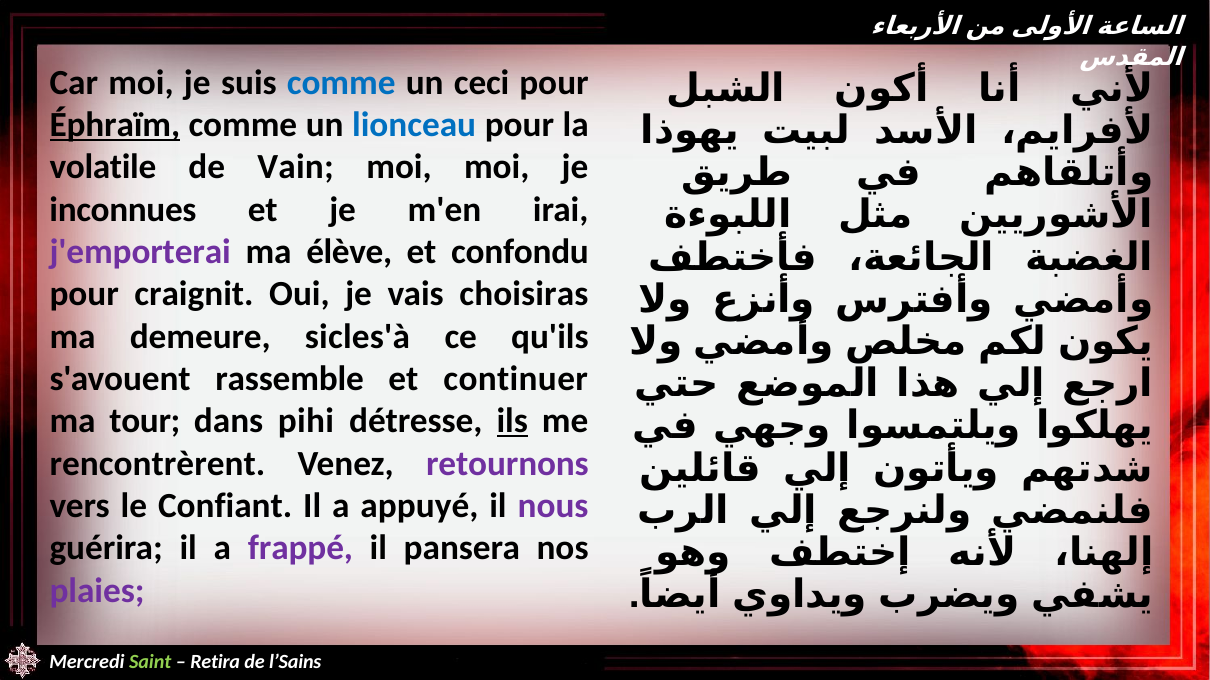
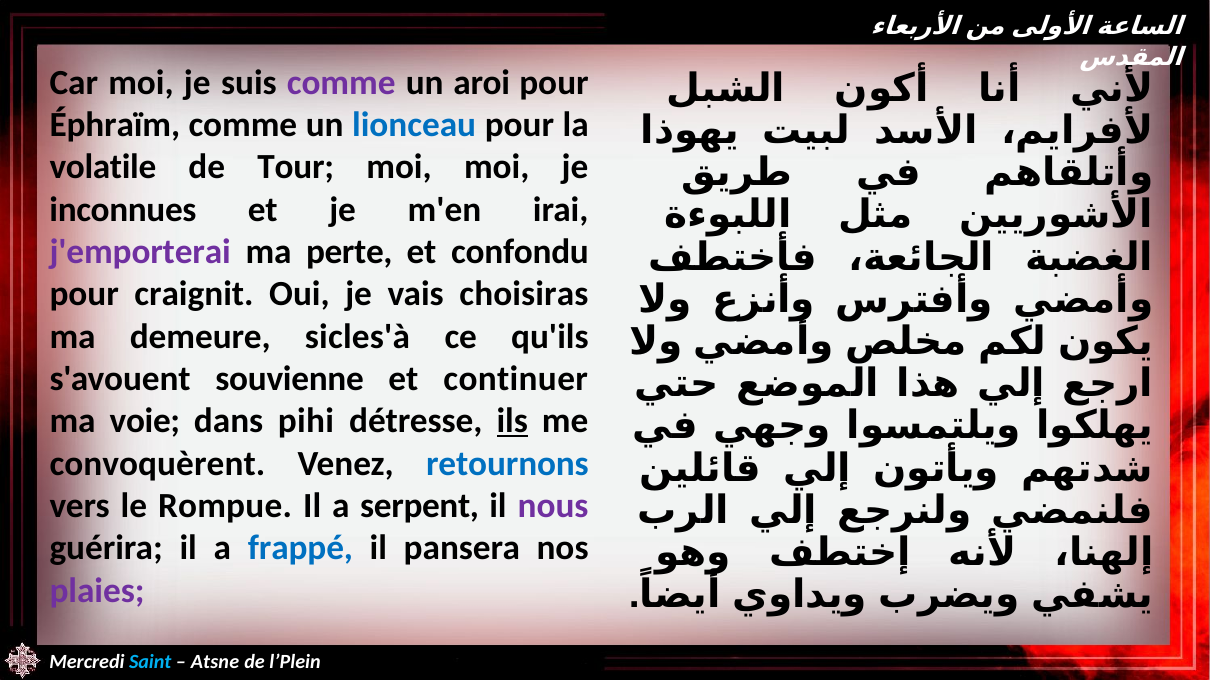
comme colour: blue -> purple (341, 83)
ceci: ceci -> aroi (482, 83)
Éphraïm underline: present -> none (115, 125)
Vain: Vain -> Tour (296, 167)
élève: élève -> perte (349, 252)
rassemble: rassemble -> souvienne (290, 379)
tour: tour -> voie (145, 422)
rencontrèrent: rencontrèrent -> convoquèrent (157, 464)
retournons colour: purple -> blue (507, 464)
Confiant: Confiant -> Rompue (225, 506)
appuyé: appuyé -> serpent (420, 506)
frappé colour: purple -> blue (300, 549)
Saint colour: light green -> light blue (150, 662)
Retira: Retira -> Atsne (215, 662)
l’Sains: l’Sains -> l’Plein (295, 662)
